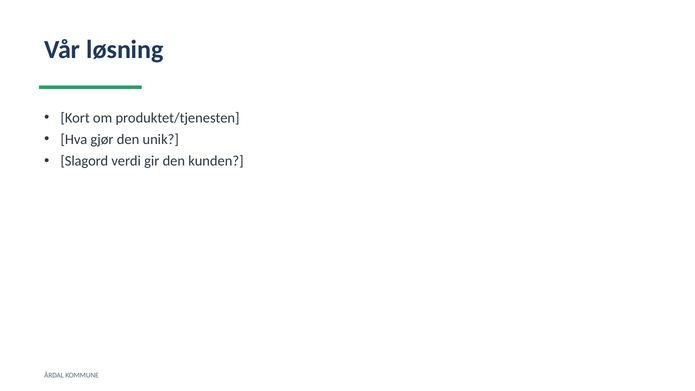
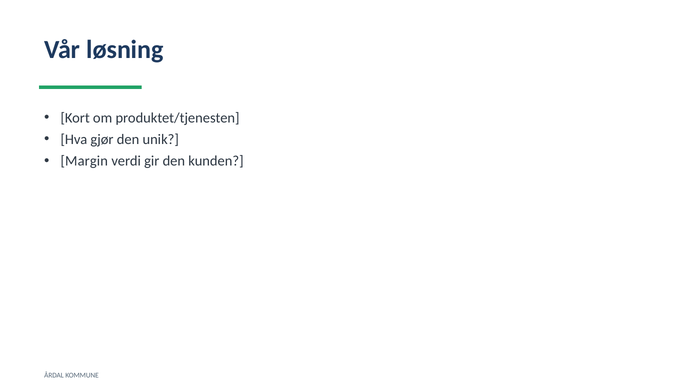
Slagord: Slagord -> Margin (84, 161)
